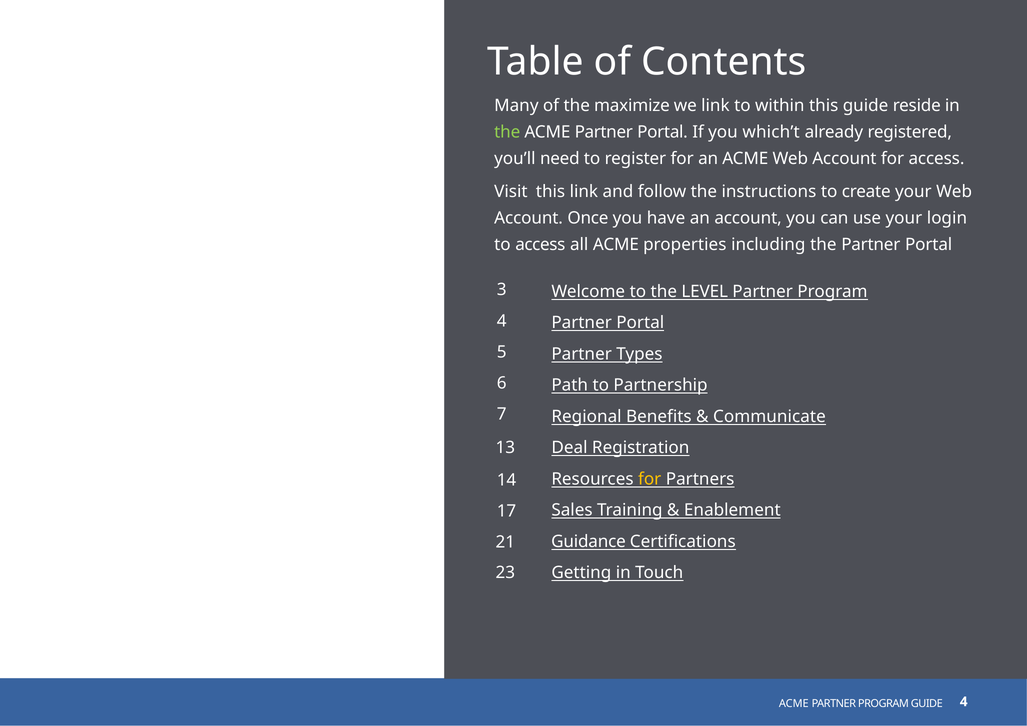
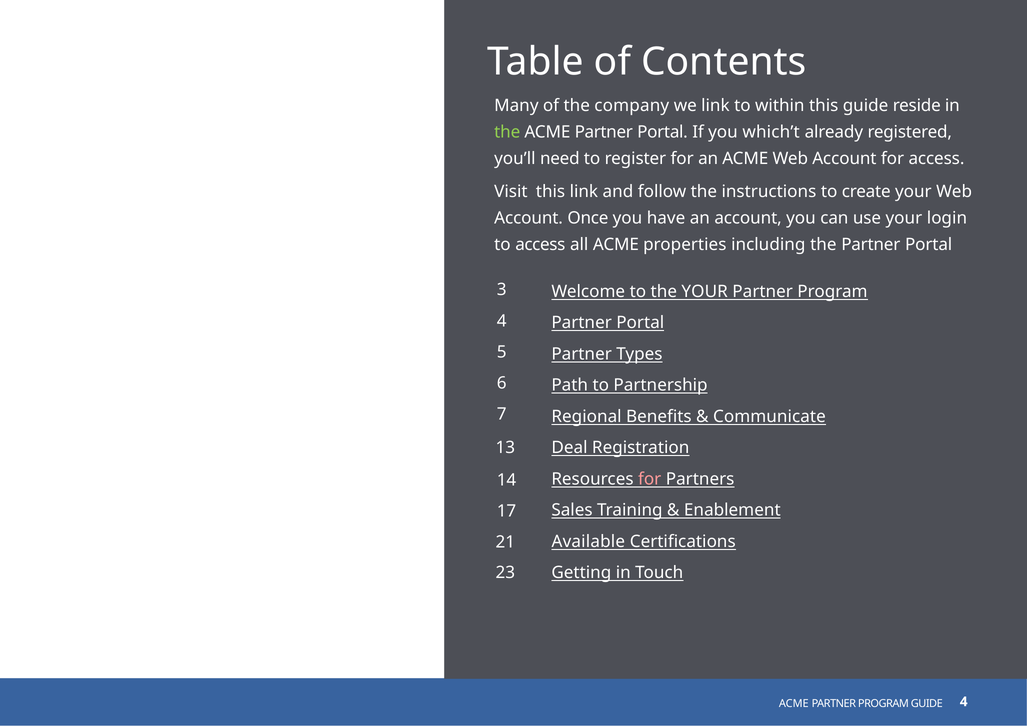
maximize: maximize -> company (632, 106)
the LEVEL: LEVEL -> YOUR (705, 292)
for colour: yellow -> pink (650, 479)
Guidance: Guidance -> Available (588, 542)
